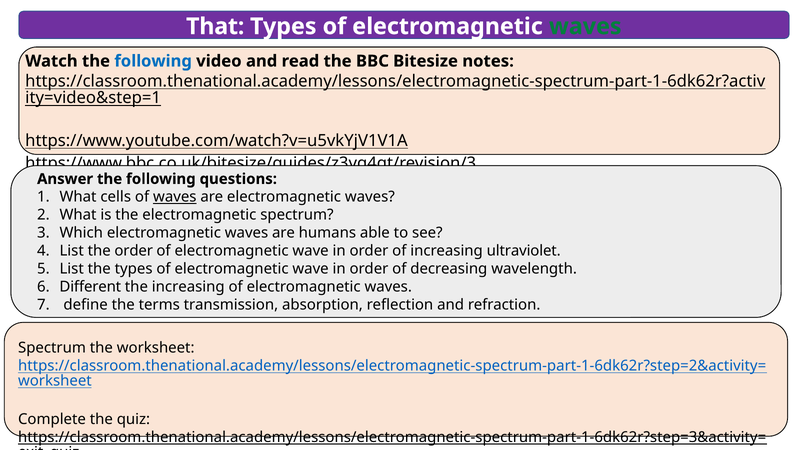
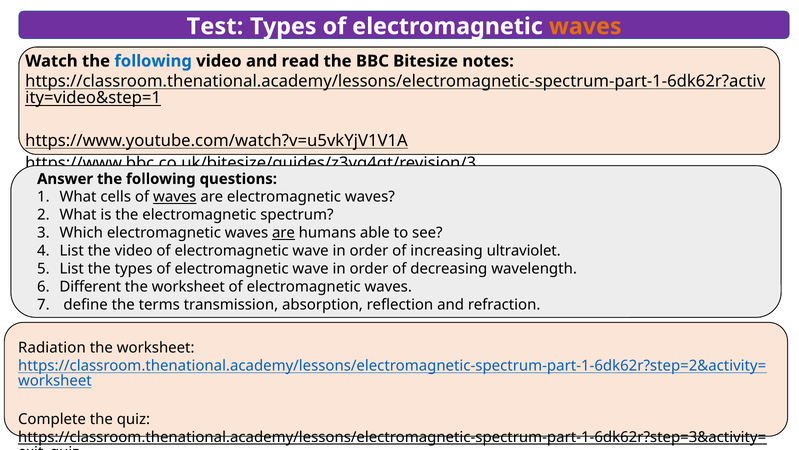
That: That -> Test (215, 26)
waves colour: green -> orange (585, 26)
are underline: none -> present (283, 233)
the order: order -> video (134, 251)
increasing: increasing -> worksheet (188, 287)
Spectrum: Spectrum -> Radiation (52, 347)
